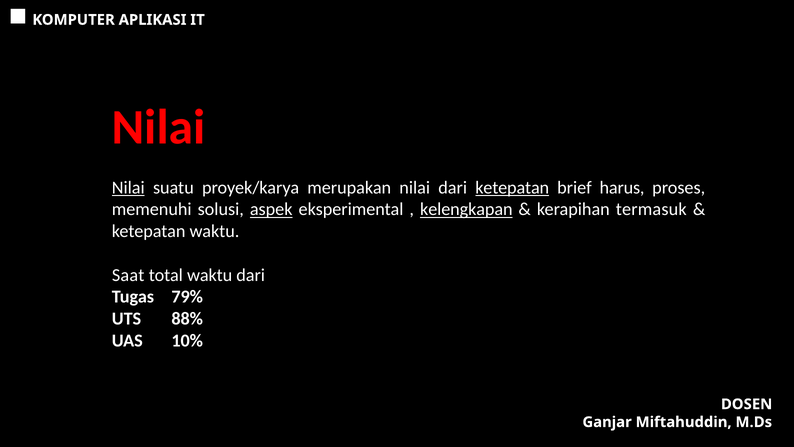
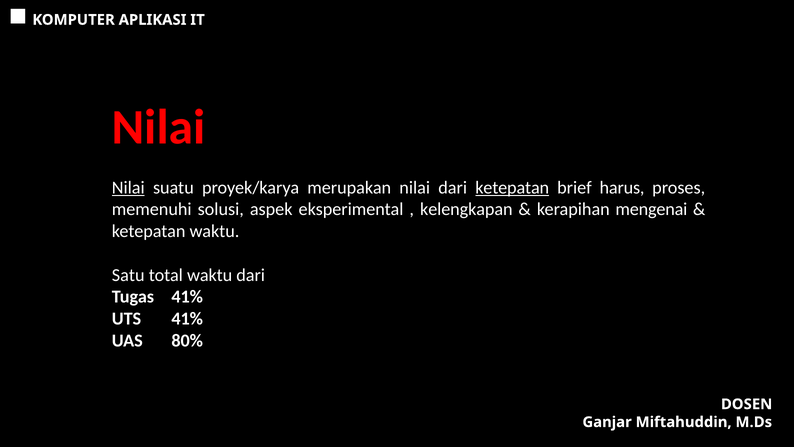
aspek underline: present -> none (271, 209)
kelengkapan underline: present -> none (466, 209)
termasuk: termasuk -> mengenai (651, 209)
Saat: Saat -> Satu (128, 275)
Tugas 79%: 79% -> 41% (187, 297)
UTS 88%: 88% -> 41% (187, 318)
10%: 10% -> 80% (187, 340)
